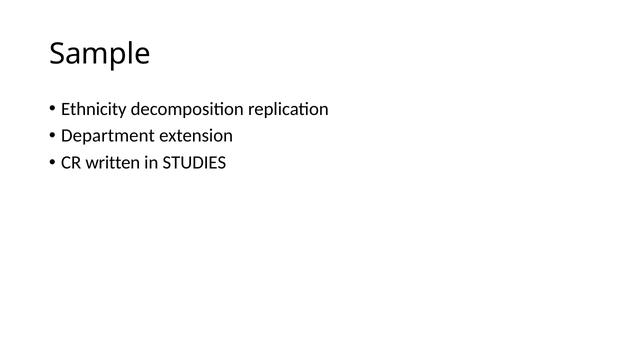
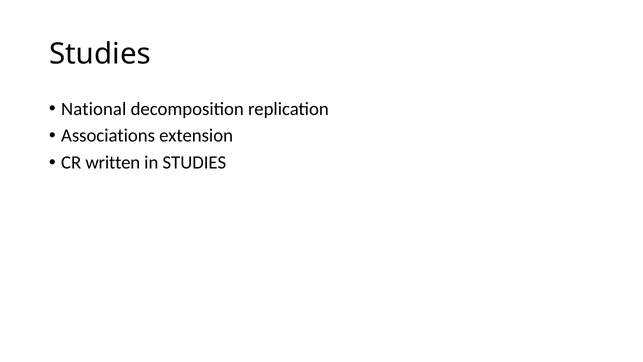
Sample: Sample -> Studies (100, 54)
Ethnicity: Ethnicity -> National (94, 109)
Department: Department -> Associations (108, 136)
